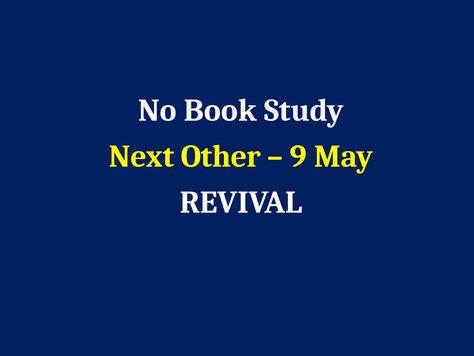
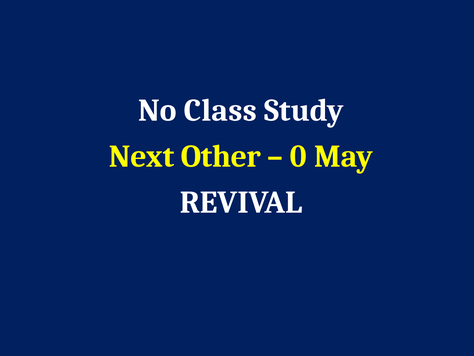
Book: Book -> Class (220, 110)
9: 9 -> 0 (298, 156)
